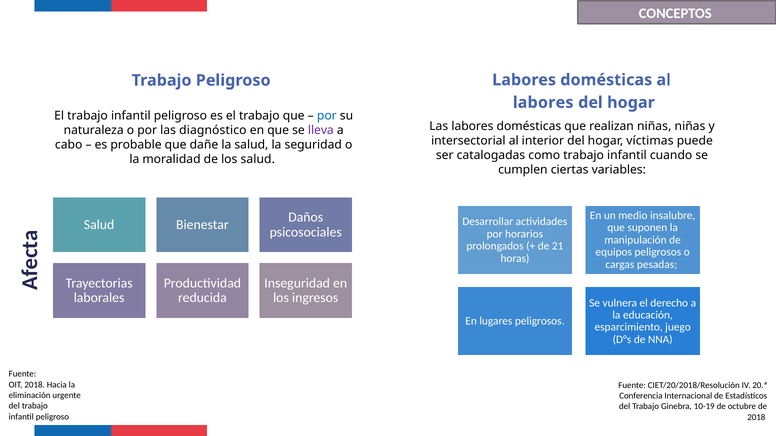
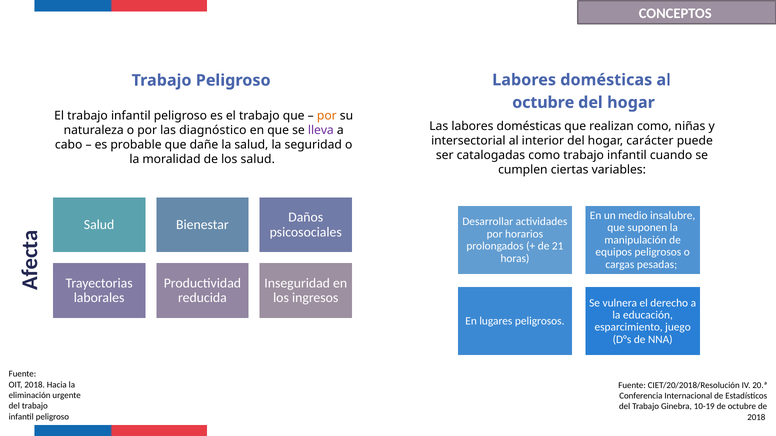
labores: labores -> octubre (543, 103)
por colour: blue -> orange (327, 116)
realizan niñas: niñas -> como (654, 126)
víctimas: víctimas -> carácter (650, 141)
